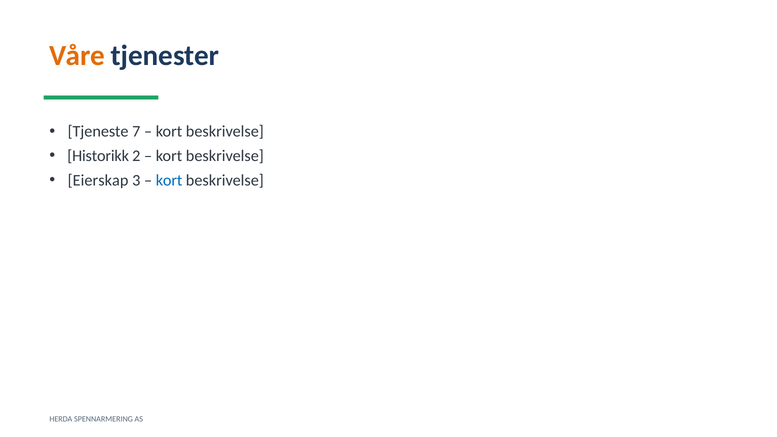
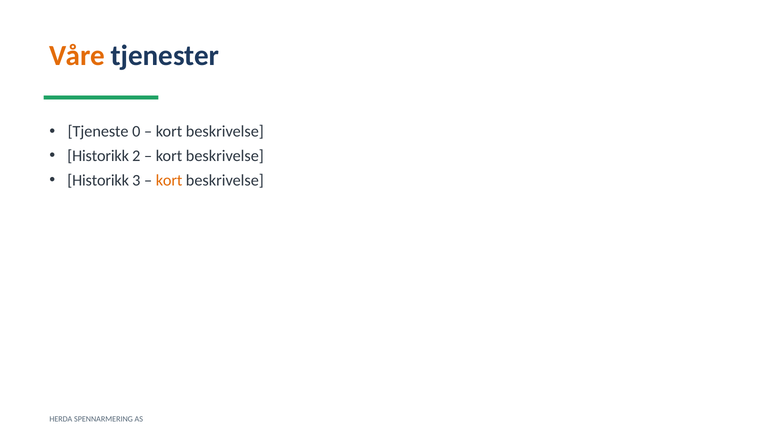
7: 7 -> 0 (136, 132)
Eierskap: Eierskap -> Historikk (98, 180)
kort colour: blue -> orange (169, 180)
